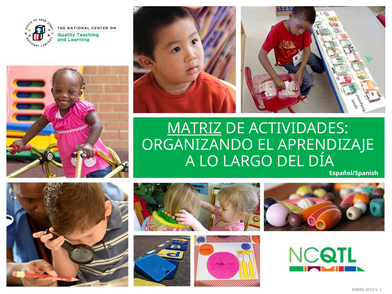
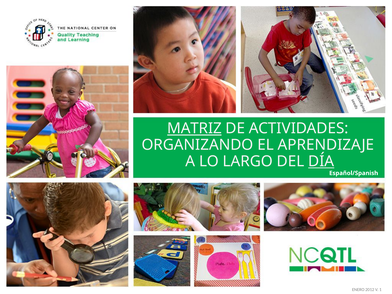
DÍA underline: none -> present (321, 161)
